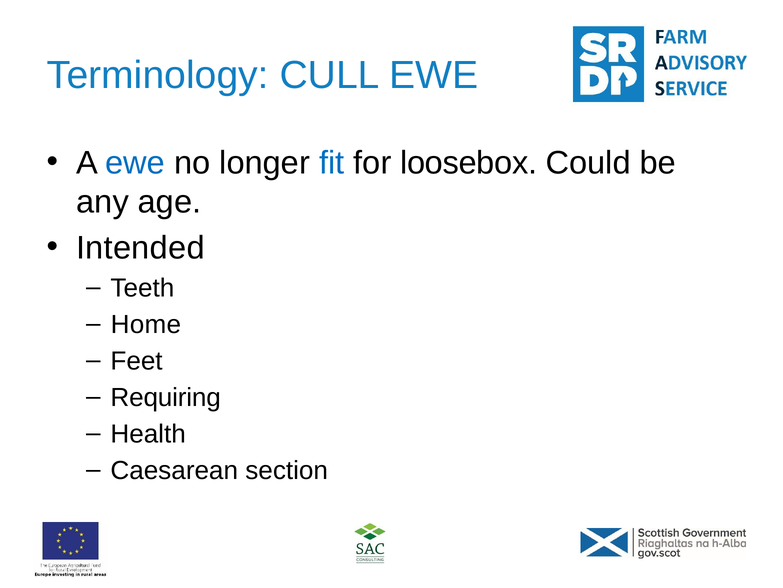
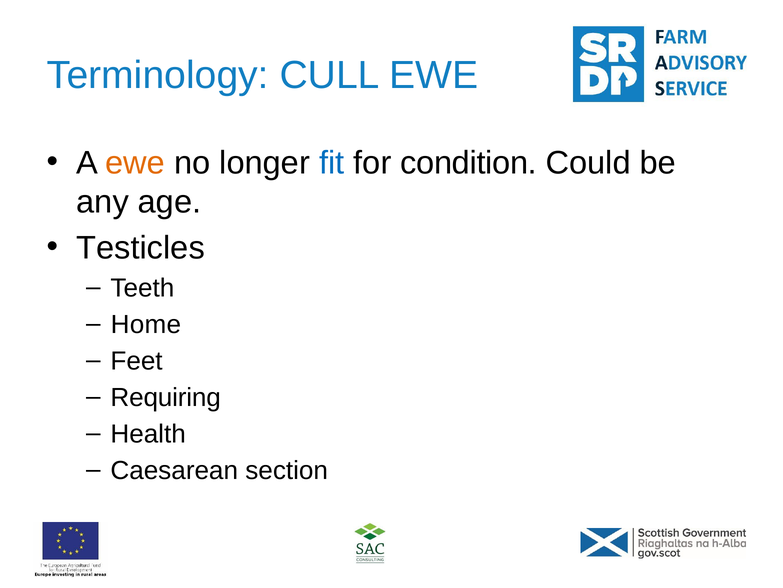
ewe colour: blue -> orange (135, 163)
loosebox: loosebox -> condition (469, 163)
Intended: Intended -> Testicles (141, 248)
